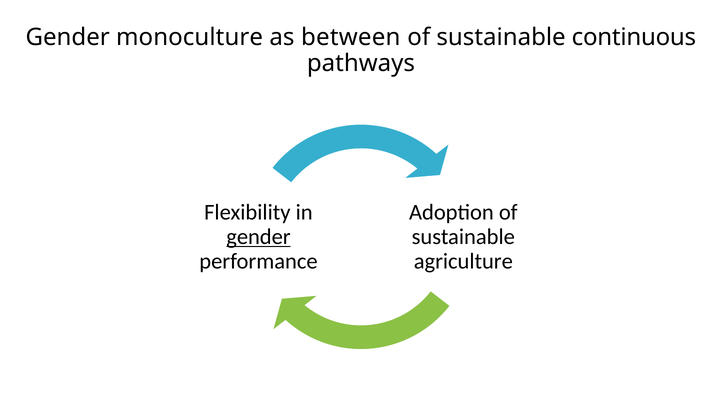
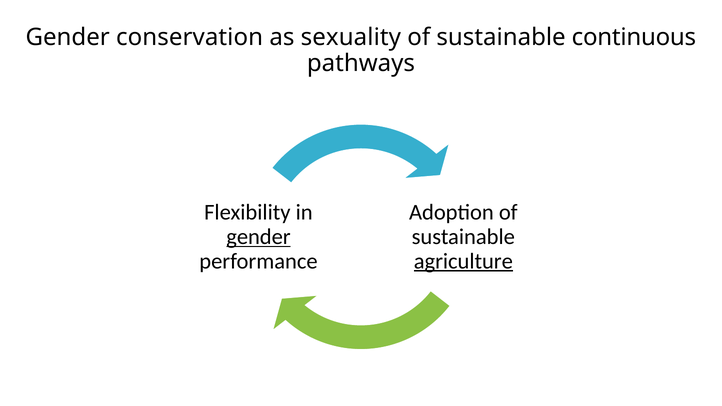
monoculture: monoculture -> conservation (190, 37)
between: between -> sexuality (351, 37)
agriculture underline: none -> present (463, 261)
